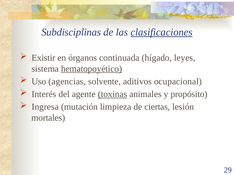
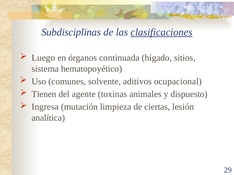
Existir: Existir -> Luego (43, 58)
leyes: leyes -> sitios (185, 58)
hematopoyético underline: present -> none (92, 69)
agencias: agencias -> comunes (67, 82)
Interés: Interés -> Tienen (44, 94)
toxinas underline: present -> none (112, 94)
propósito: propósito -> dispuesto (189, 94)
mortales: mortales -> analítica (48, 118)
